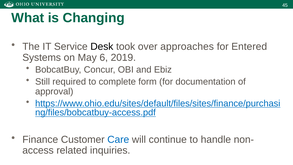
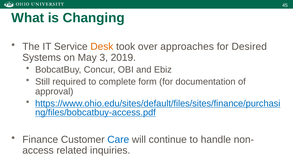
Desk colour: black -> orange (102, 47)
Entered: Entered -> Desired (249, 47)
6: 6 -> 3 (104, 57)
